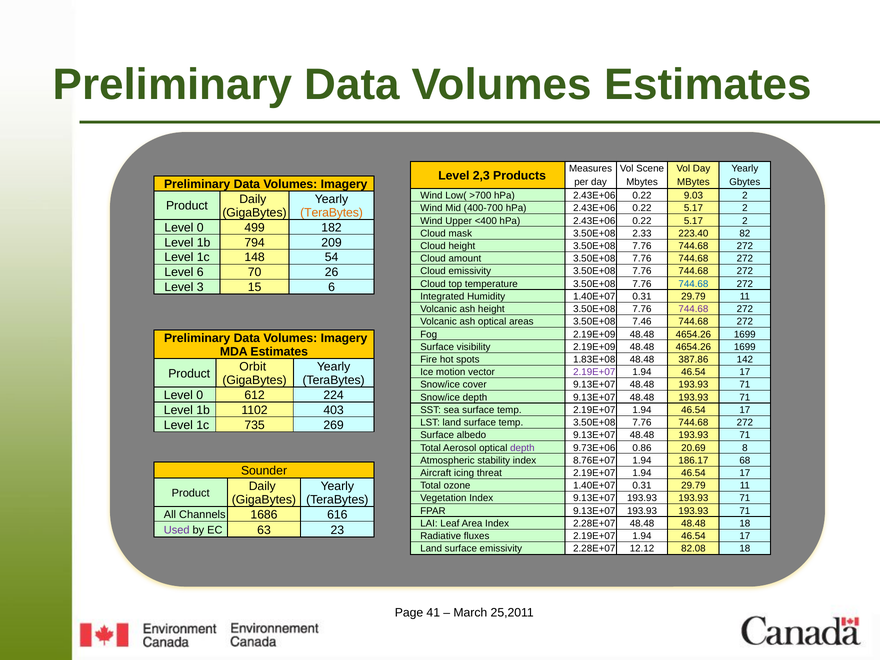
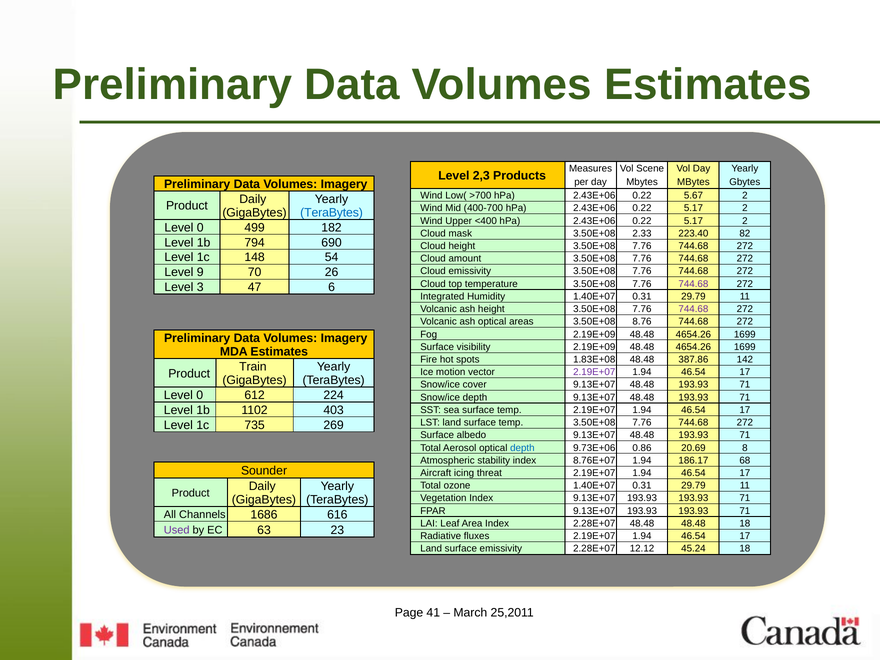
9.03: 9.03 -> 5.67 (693, 196)
TeraBytes colour: orange -> blue (332, 213)
209: 209 -> 690 (332, 243)
Level 6: 6 -> 9 (200, 272)
744.68 colour: blue -> purple (693, 284)
15: 15 -> 47 (255, 287)
7.46: 7.46 -> 8.76 (642, 322)
Orbit: Orbit -> Train (253, 367)
depth colour: purple -> blue (522, 448)
82.08: 82.08 -> 45.24 (693, 549)
